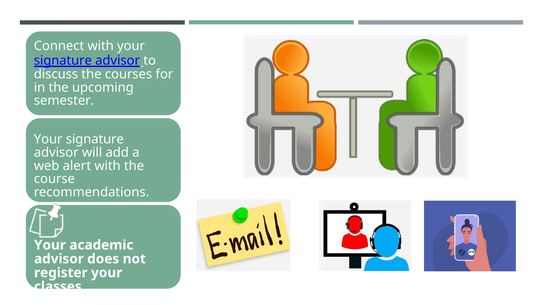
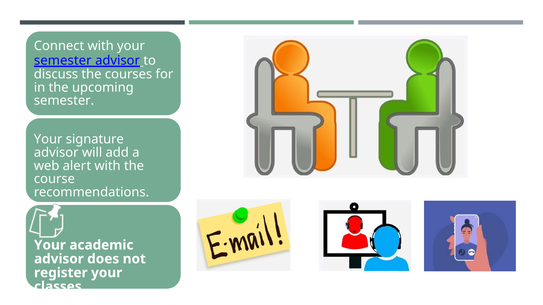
signature: signature -> semester (63, 61)
